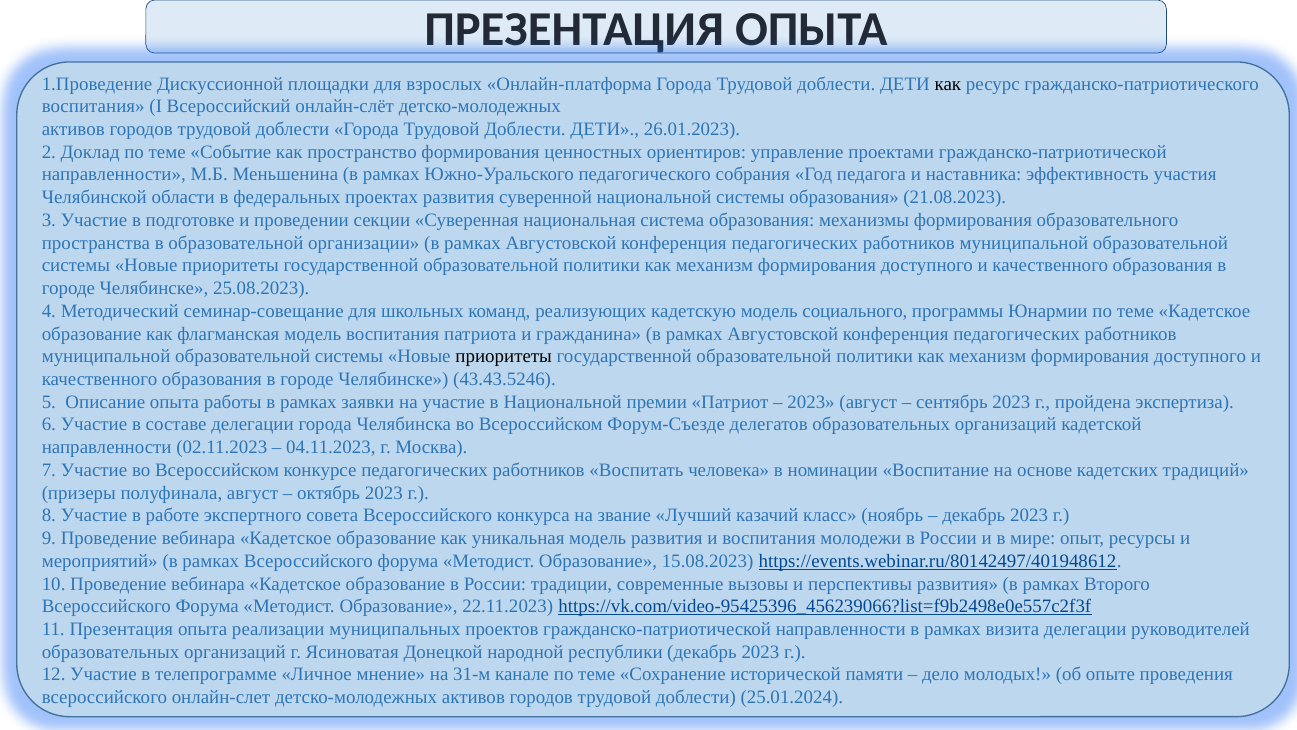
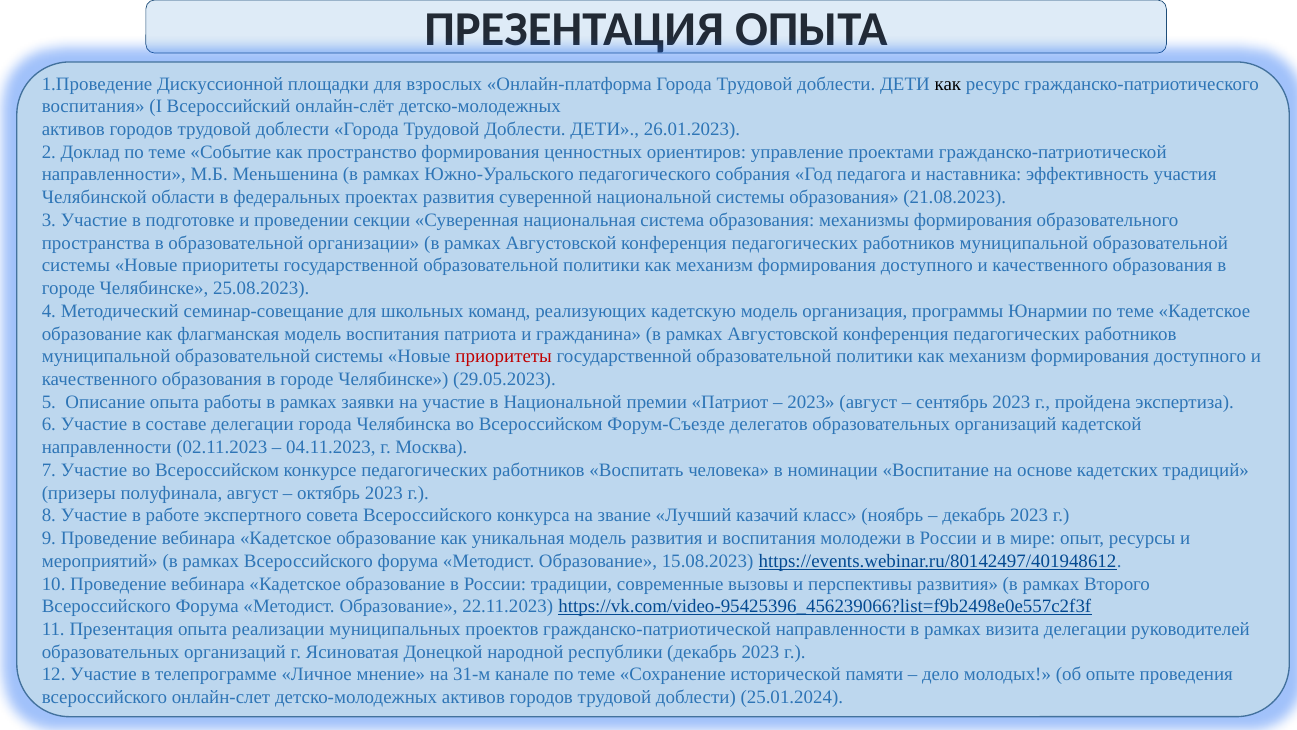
социального: социального -> организация (855, 311)
приоритеты colour: black -> red (504, 356)
43.43.5246: 43.43.5246 -> 29.05.2023 (504, 379)
